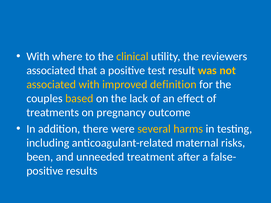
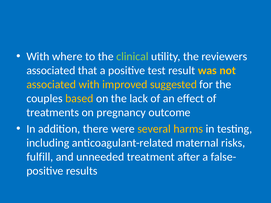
clinical colour: yellow -> light green (132, 57)
definition: definition -> suggested (174, 85)
been: been -> fulfill (40, 157)
